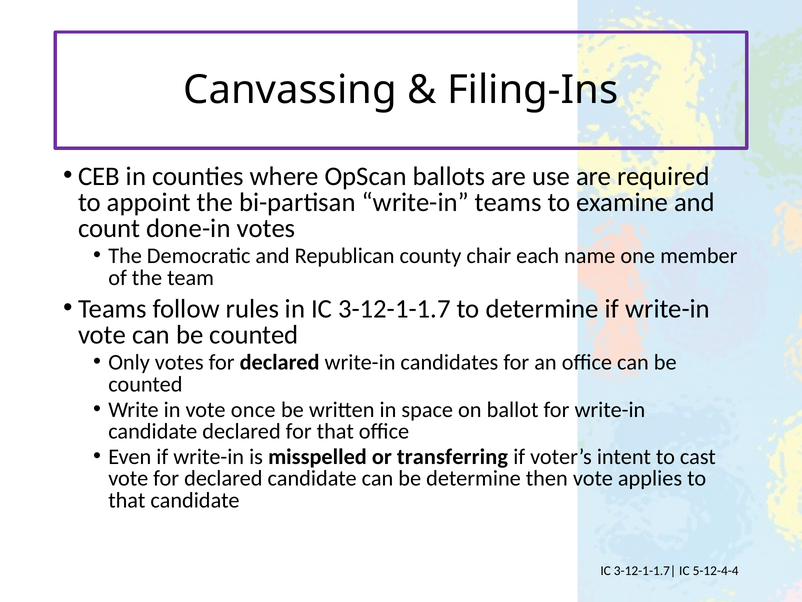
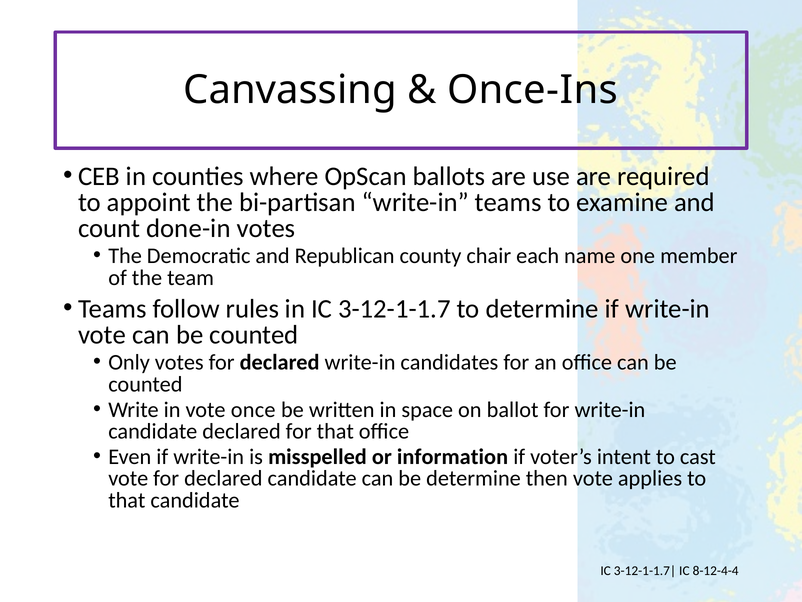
Filing-Ins: Filing-Ins -> Once-Ins (532, 90)
transferring: transferring -> information (452, 456)
5-12-4-4: 5-12-4-4 -> 8-12-4-4 (716, 570)
